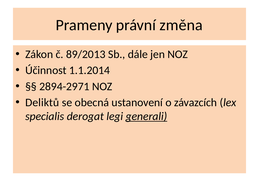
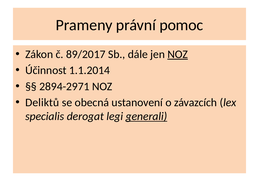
změna: změna -> pomoc (181, 25)
89/2013: 89/2013 -> 89/2017 (86, 54)
NOZ underline: none -> present (178, 54)
